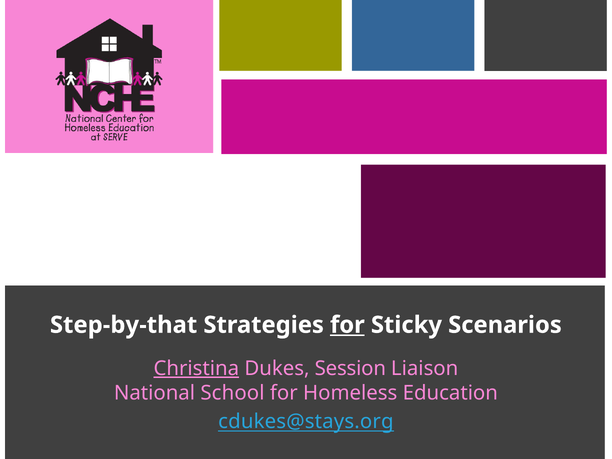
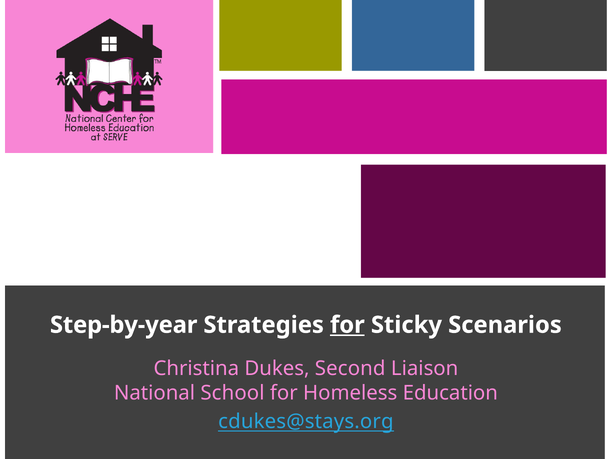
Step-by-that: Step-by-that -> Step-by-year (124, 325)
Christina underline: present -> none (196, 369)
Session: Session -> Second (350, 369)
